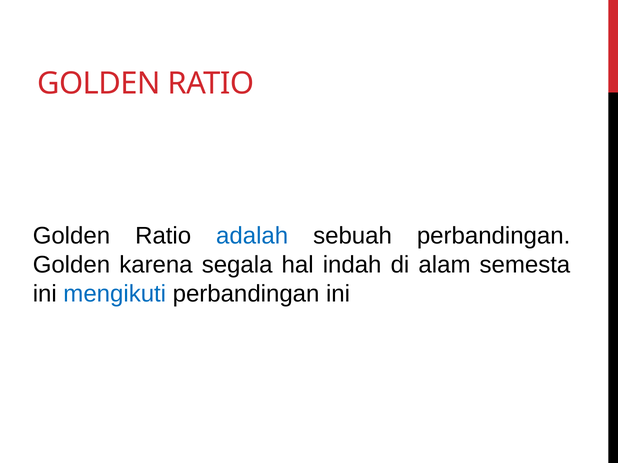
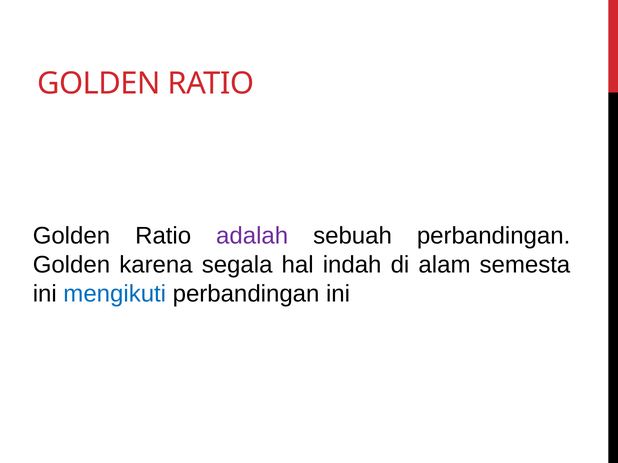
adalah colour: blue -> purple (252, 236)
